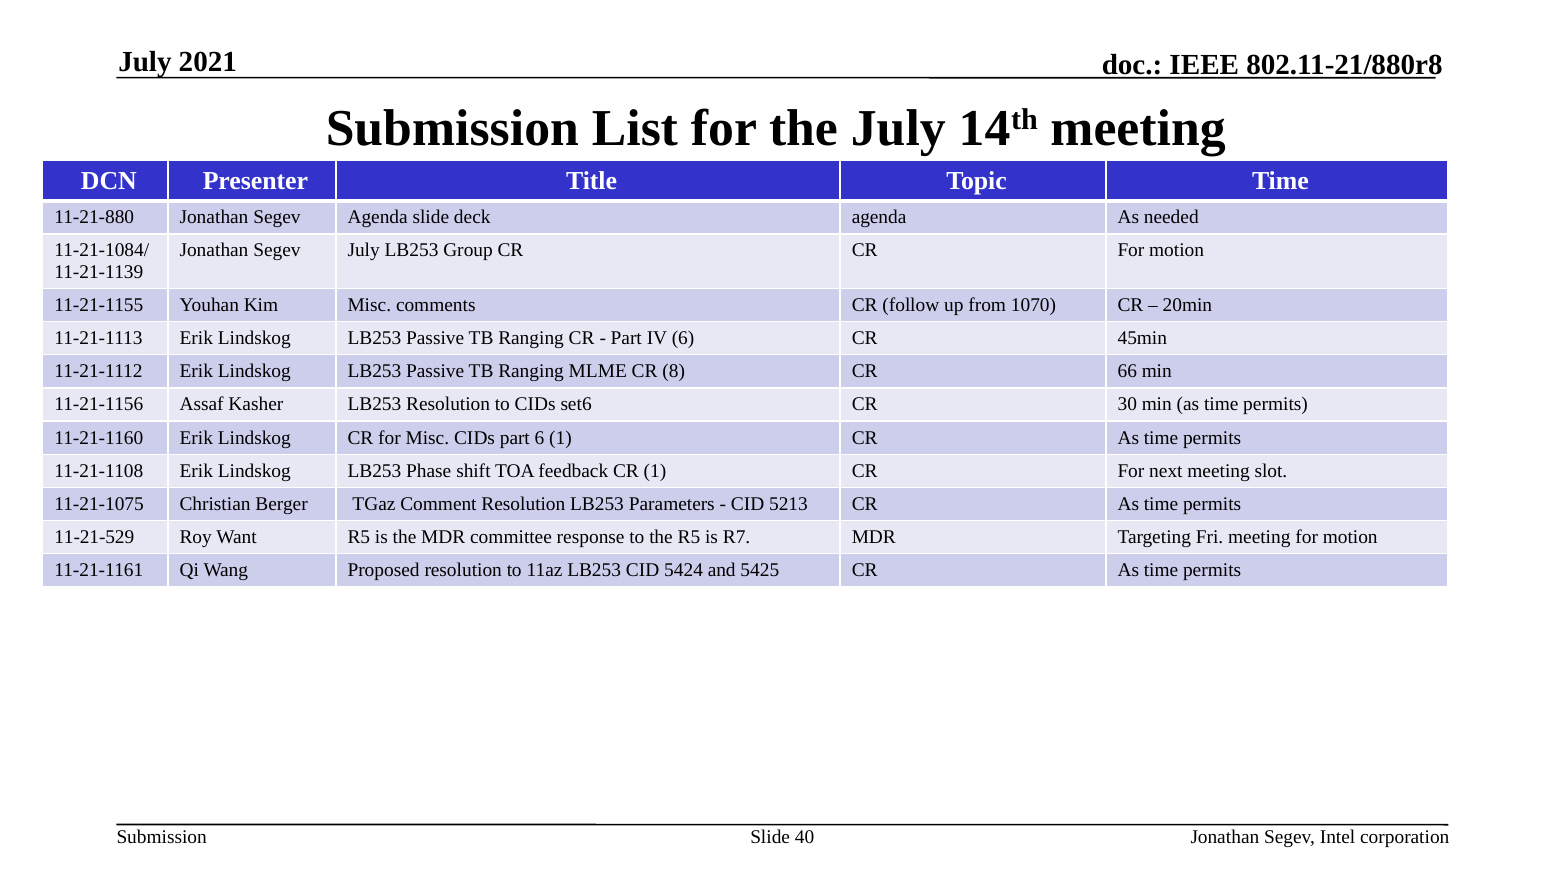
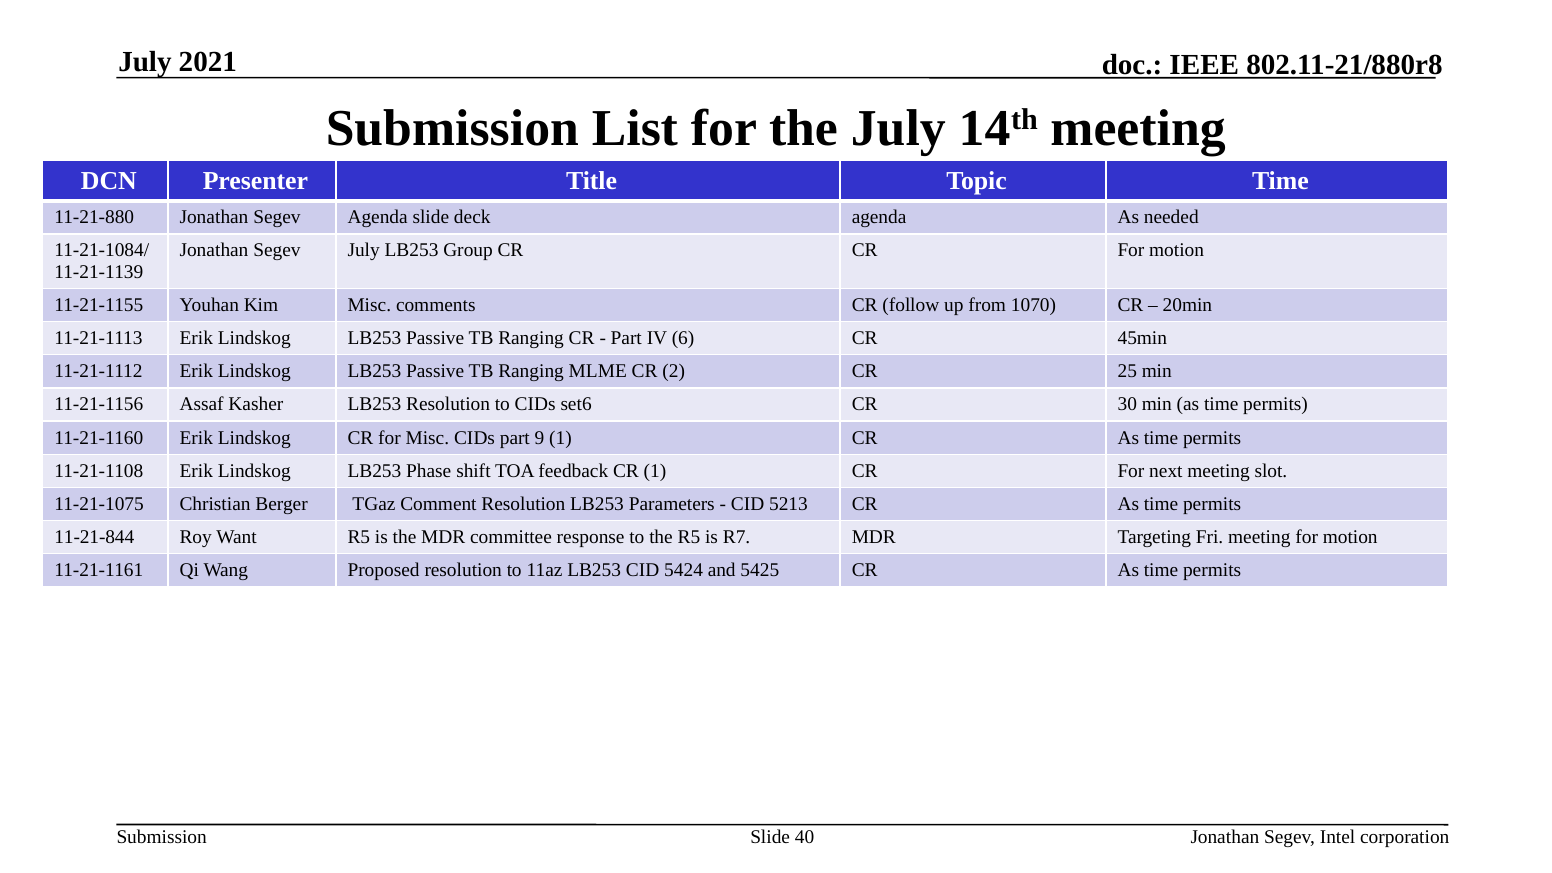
8: 8 -> 2 (674, 371)
66: 66 -> 25 (1127, 371)
part 6: 6 -> 9 (540, 438)
11-21-529: 11-21-529 -> 11-21-844 (94, 537)
